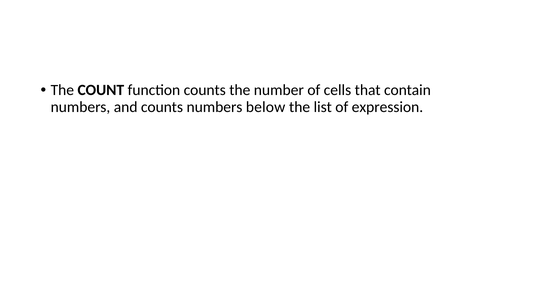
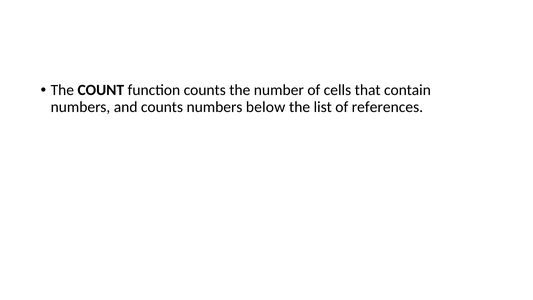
expression: expression -> references (387, 107)
